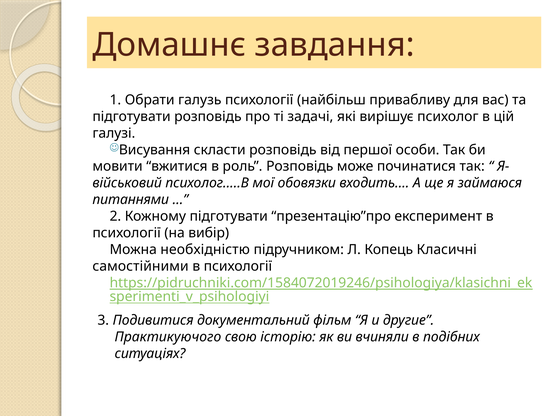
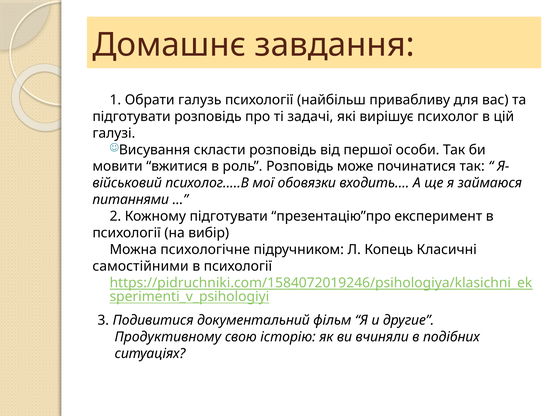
необхідністю: необхідністю -> психологічне (205, 249)
Практикуючого: Практикуючого -> Продуктивному (168, 336)
